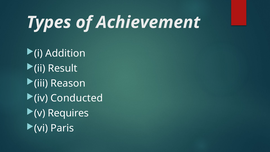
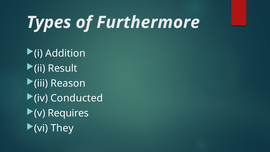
Achievement: Achievement -> Furthermore (148, 22)
Paris: Paris -> They (62, 128)
